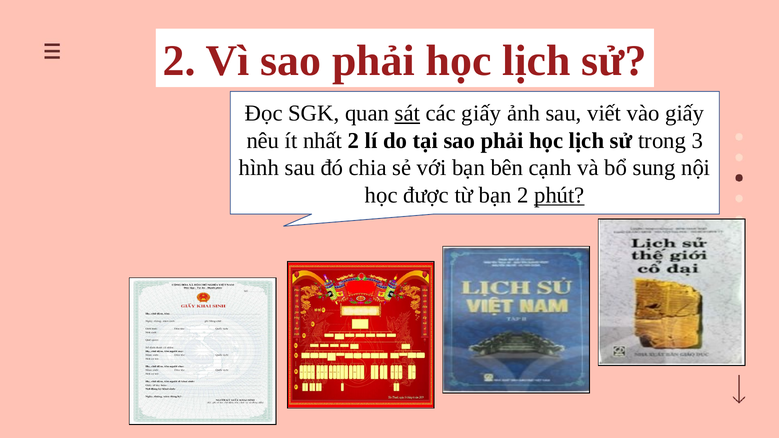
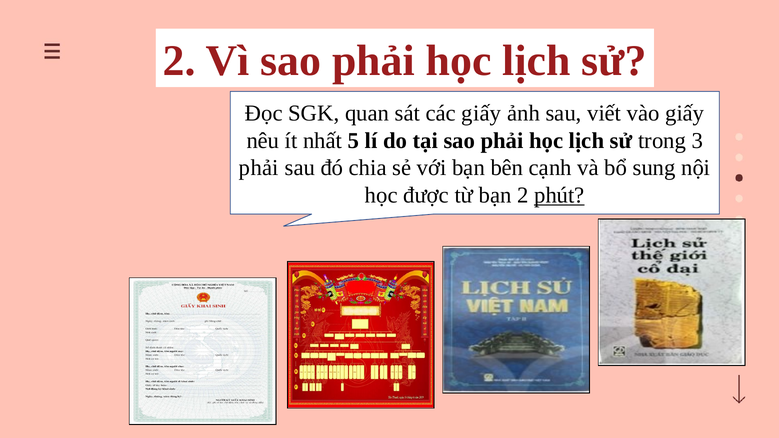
sát underline: present -> none (407, 113)
nhất 2: 2 -> 5 (354, 141)
hình: hình -> phải (259, 168)
